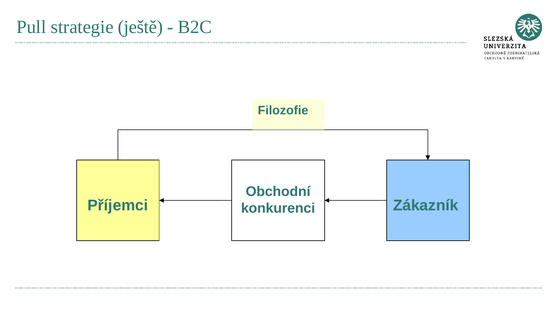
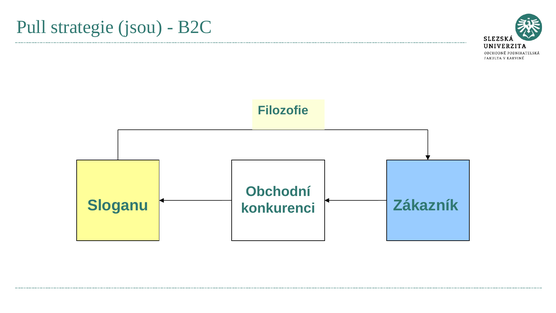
ještě: ještě -> jsou (140, 27)
Příjemci: Příjemci -> Sloganu (118, 205)
